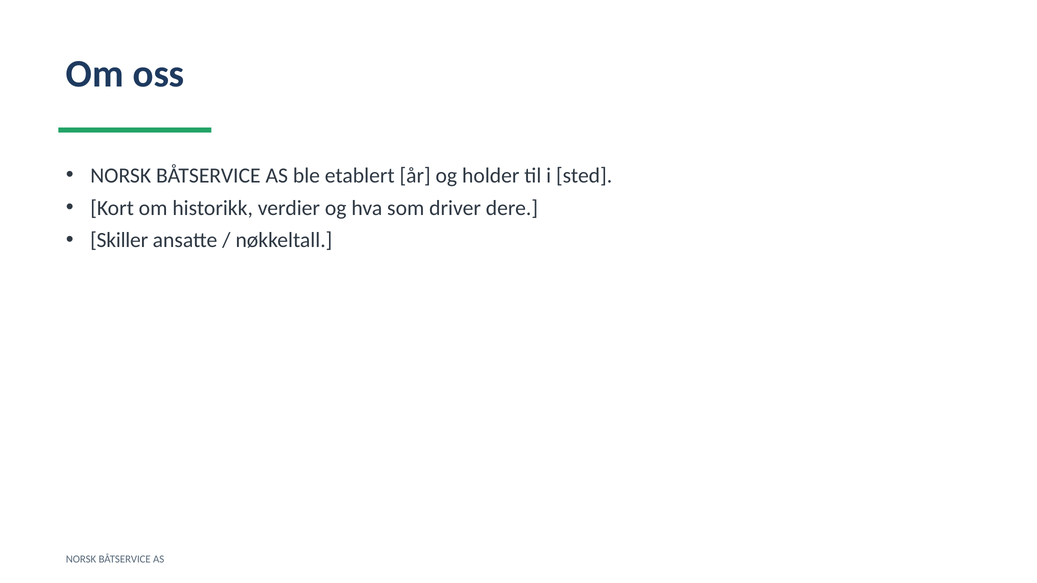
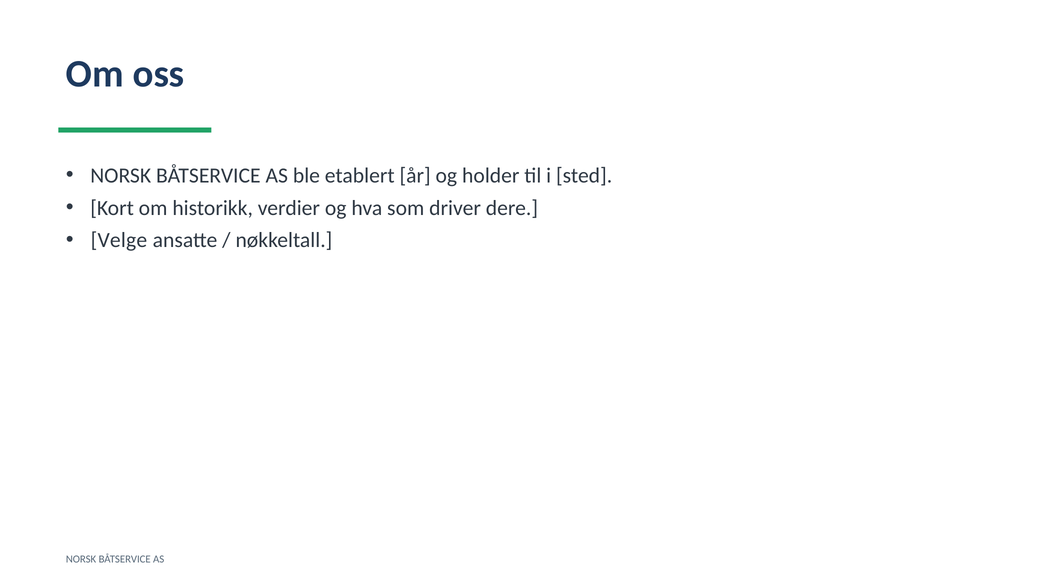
Skiller: Skiller -> Velge (119, 240)
